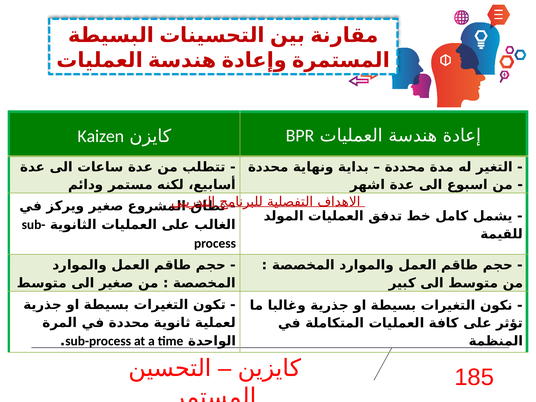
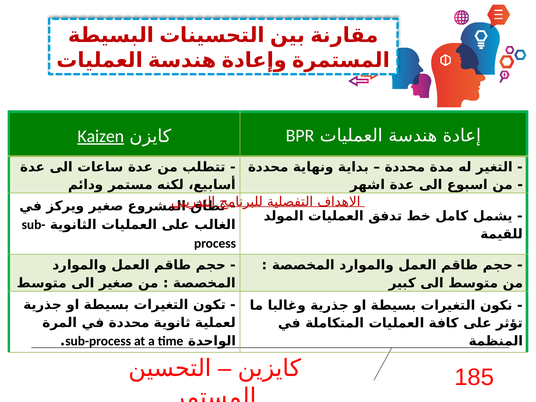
Kaizen underline: none -> present (101, 136)
